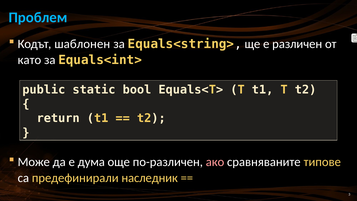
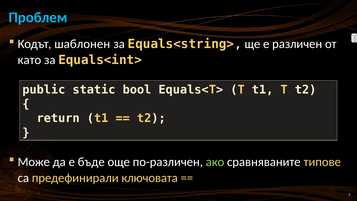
дума: дума -> бъде (91, 162)
ако colour: pink -> light green (215, 162)
наследник: наследник -> ключовата (150, 178)
